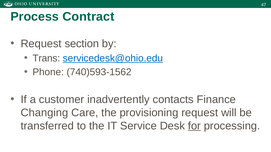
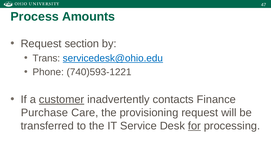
Contract: Contract -> Amounts (89, 17)
740)593-1562: 740)593-1562 -> 740)593-1221 (99, 72)
customer underline: none -> present (62, 100)
Changing: Changing -> Purchase (44, 113)
